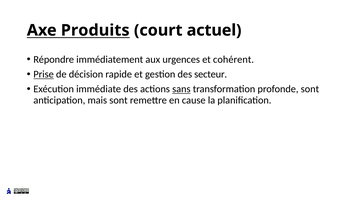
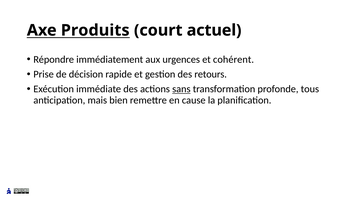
Prise underline: present -> none (44, 74)
secteur: secteur -> retours (211, 74)
profonde sont: sont -> tous (310, 89)
mais sont: sont -> bien (118, 100)
